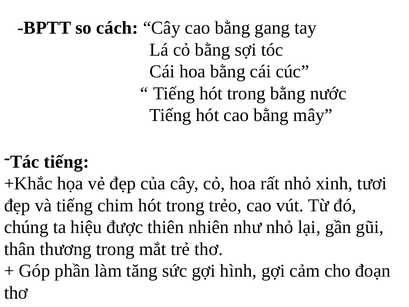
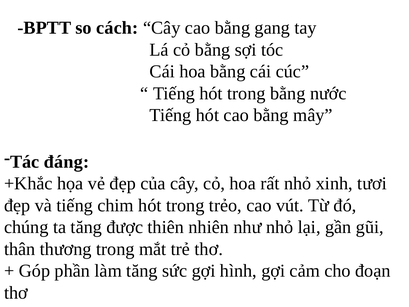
Tác tiếng: tiếng -> đáng (66, 162)
ta hiệu: hiệu -> tăng (86, 227)
